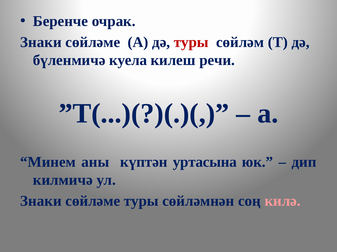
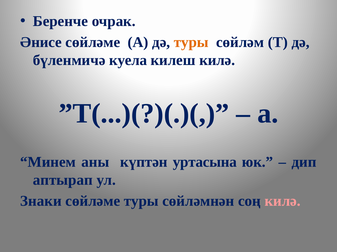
Знаки: Знаки -> Әнисе (41, 42)
туры colour: red -> orange (191, 42)
килеш речи: речи -> килә (217, 60)
килмичә: килмичә -> аптырап (63, 180)
